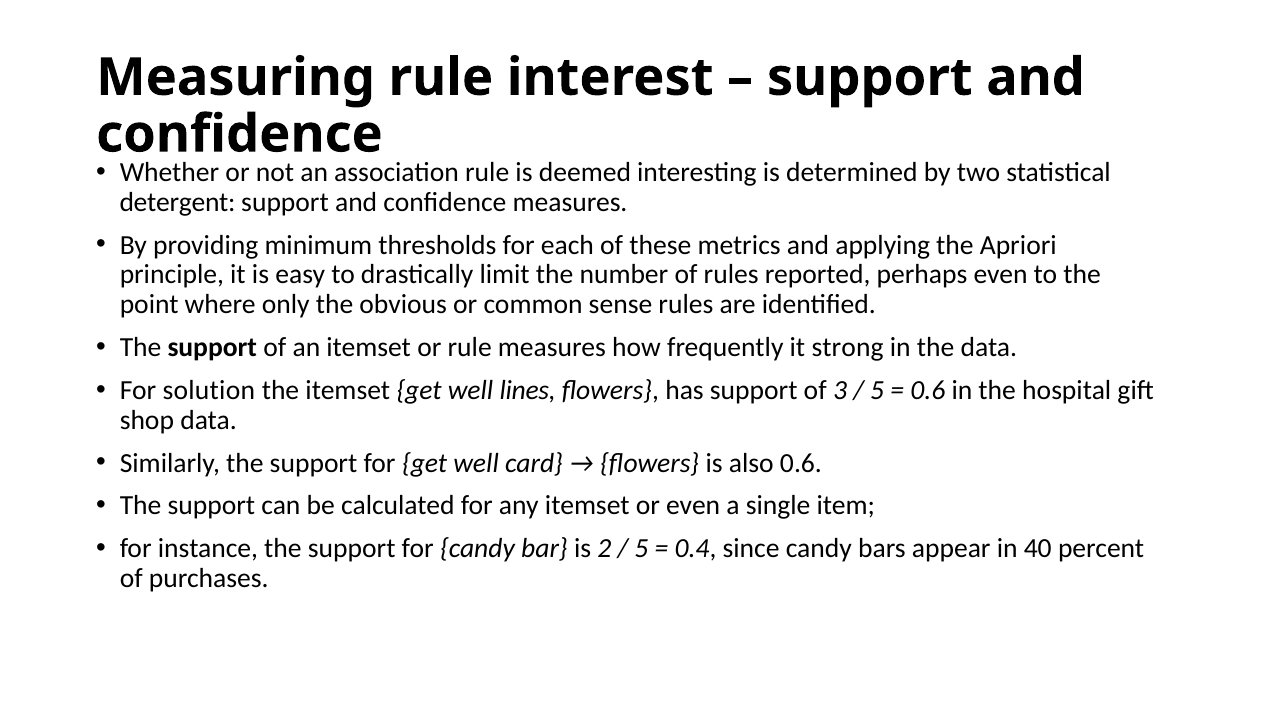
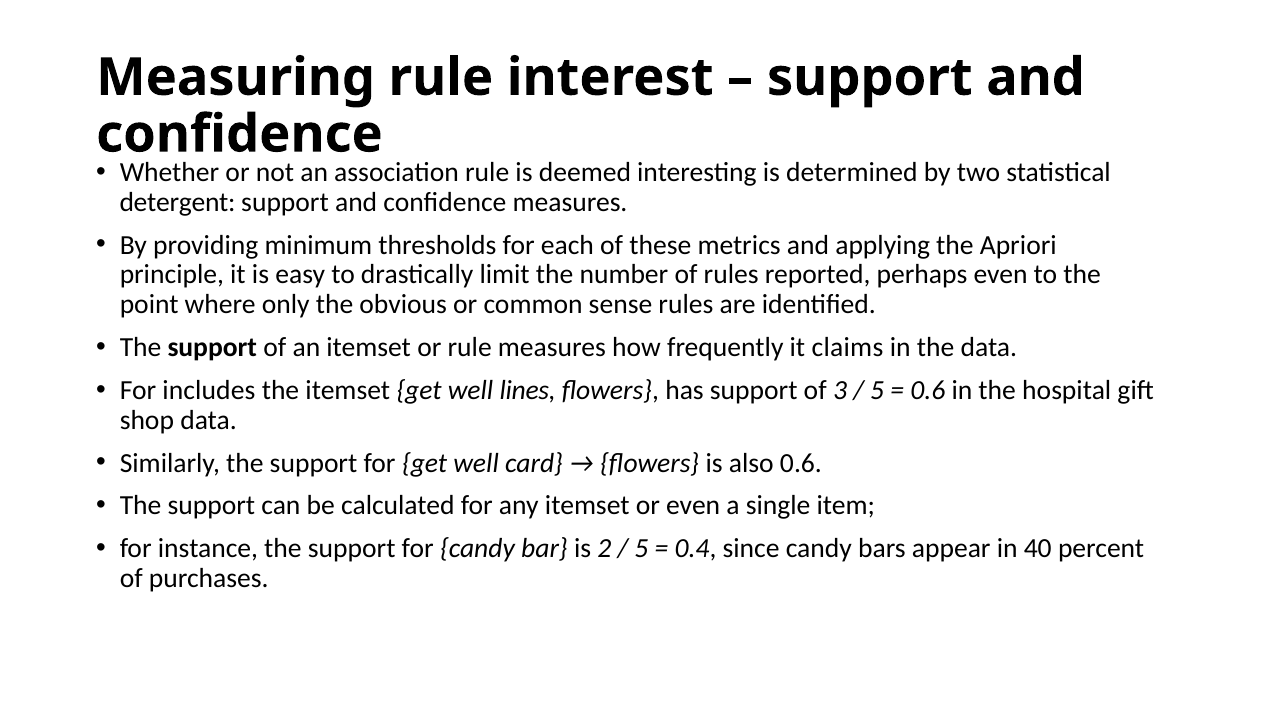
strong: strong -> claims (847, 348)
solution: solution -> includes (209, 390)
